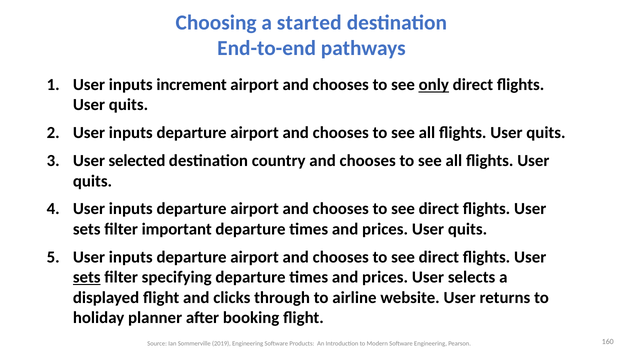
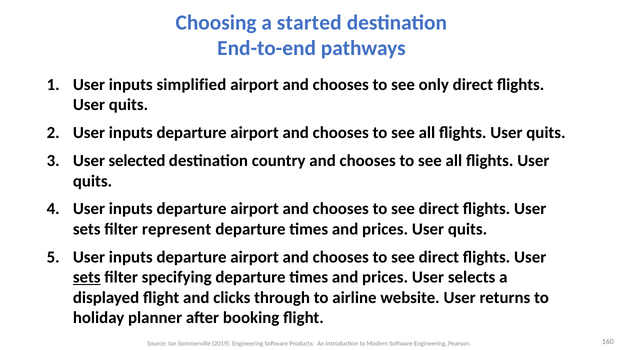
increment: increment -> simplified (191, 85)
only underline: present -> none (434, 85)
important: important -> represent (177, 229)
